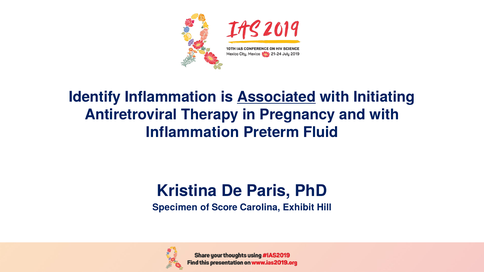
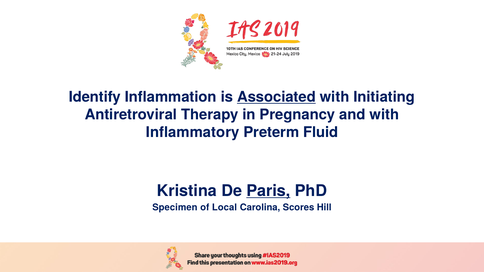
Inflammation: Inflammation -> Inflammatory (193, 133)
Paris underline: none -> present (268, 191)
Score: Score -> Local (224, 208)
Exhibit: Exhibit -> Scores (299, 208)
